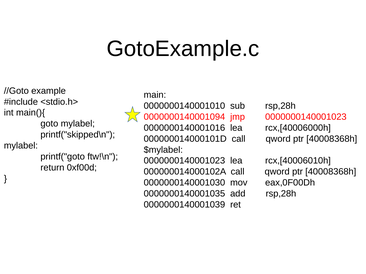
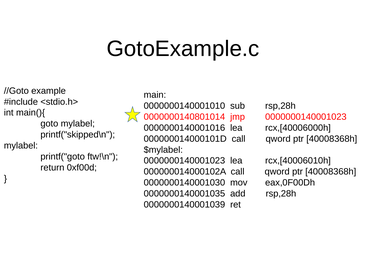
0000000140001094: 0000000140001094 -> 0000000140801014 (184, 117)
